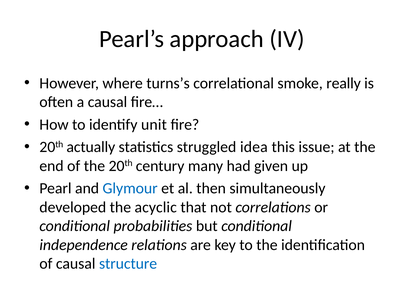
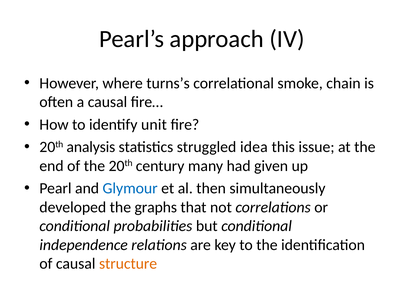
really: really -> chain (343, 83)
actually: actually -> analysis (91, 147)
acyclic: acyclic -> graphs (156, 207)
structure colour: blue -> orange (128, 264)
